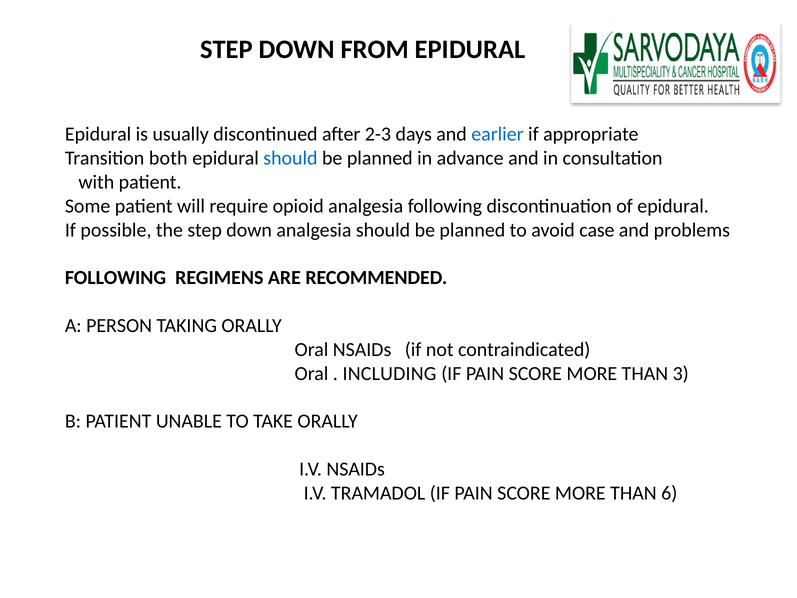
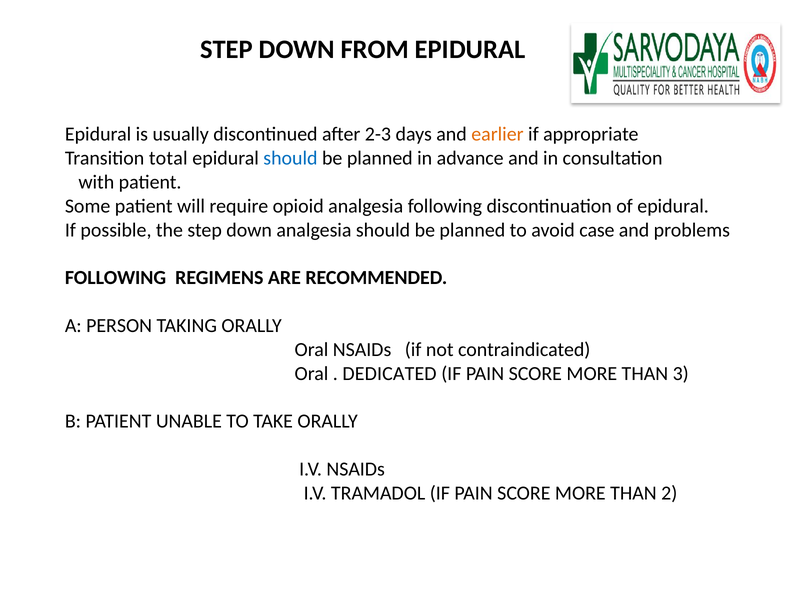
earlier colour: blue -> orange (497, 134)
both: both -> total (168, 158)
INCLUDING: INCLUDING -> DEDICATED (390, 373)
6: 6 -> 2 (669, 493)
